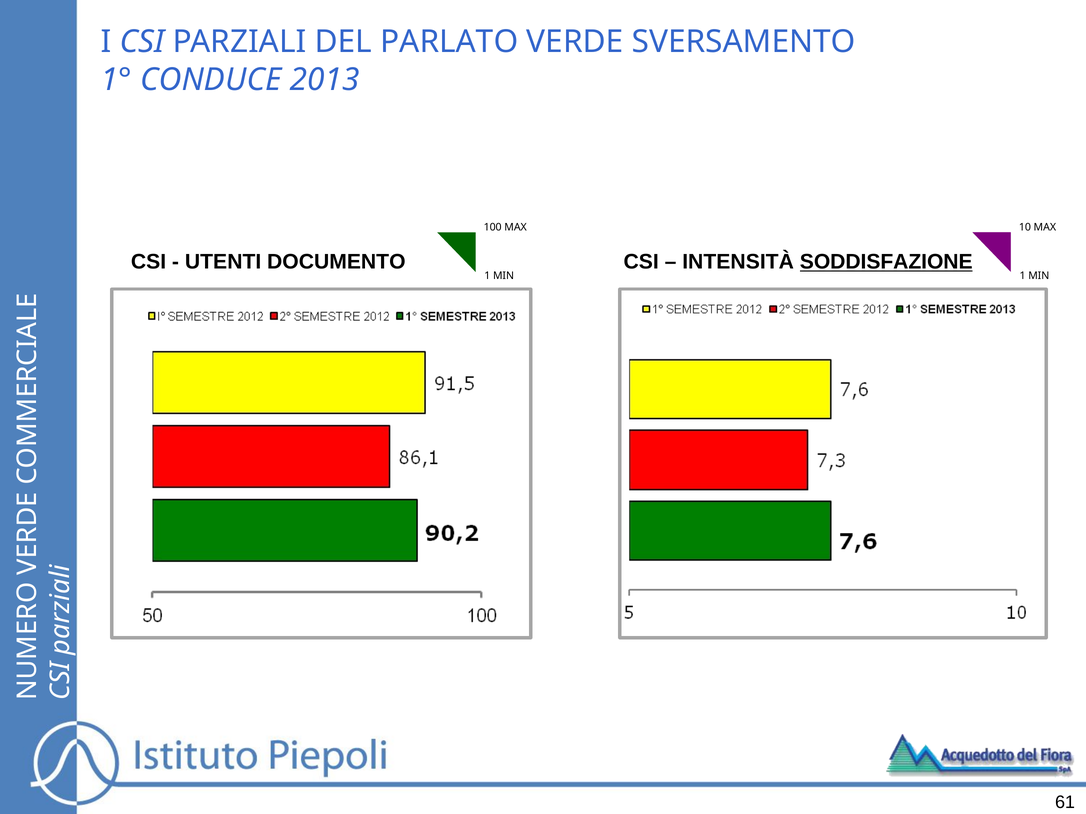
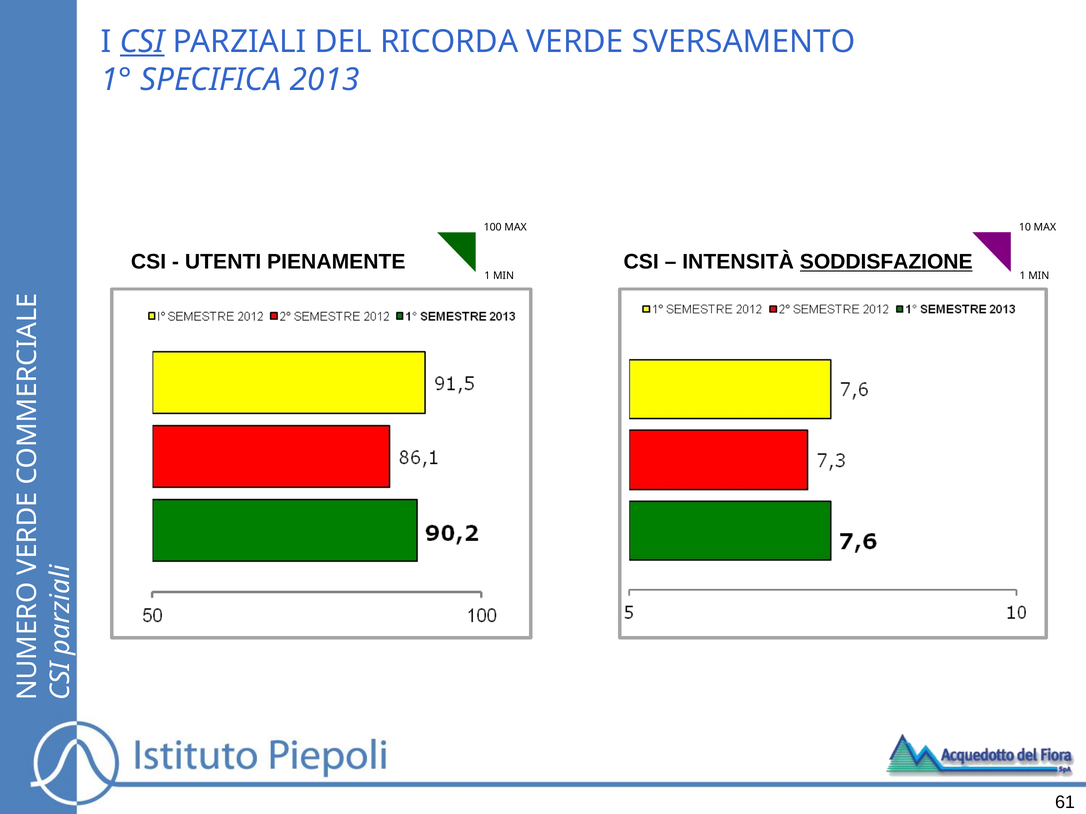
CSI underline: none -> present (142, 42)
PARLATO: PARLATO -> RICORDA (449, 42)
CONDUCE: CONDUCE -> SPECIFICA (211, 80)
DOCUMENTO: DOCUMENTO -> PIENAMENTE (336, 262)
